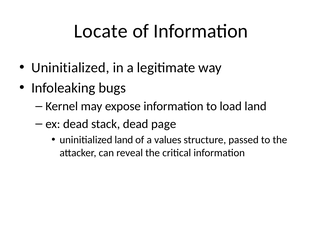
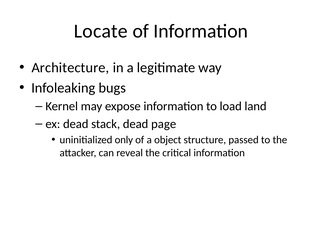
Uninitialized: Uninitialized -> Architecture (70, 68)
uninitialized land: land -> only (124, 140)
values: values -> object (168, 140)
